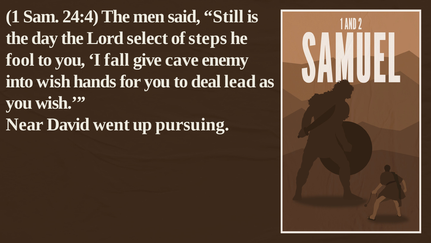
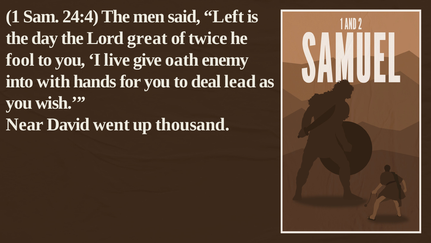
Still: Still -> Left (224, 17)
select: select -> great (147, 38)
steps: steps -> twice (208, 38)
fall: fall -> live (117, 60)
cave: cave -> oath (182, 60)
into wish: wish -> with (54, 81)
pursuing: pursuing -> thousand (193, 124)
